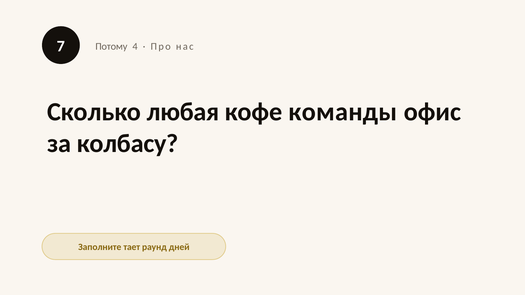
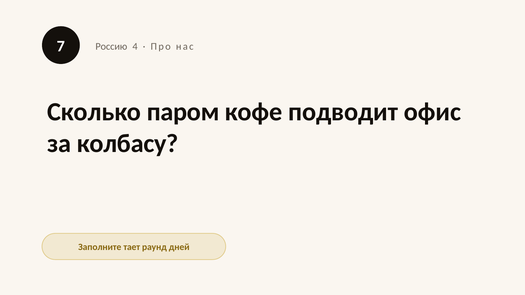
Потому: Потому -> Россию (111, 46)
любая: любая -> паром (183, 112)
команды: команды -> подводит (343, 112)
